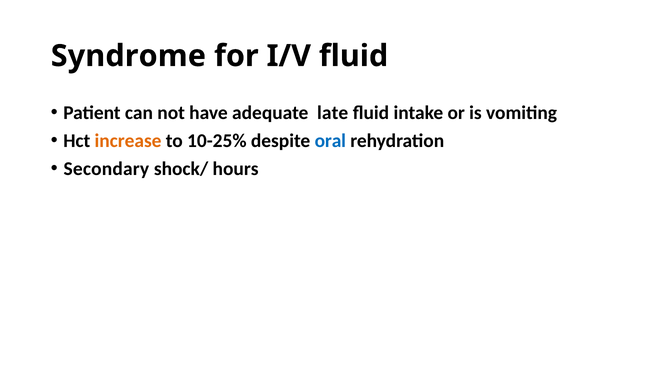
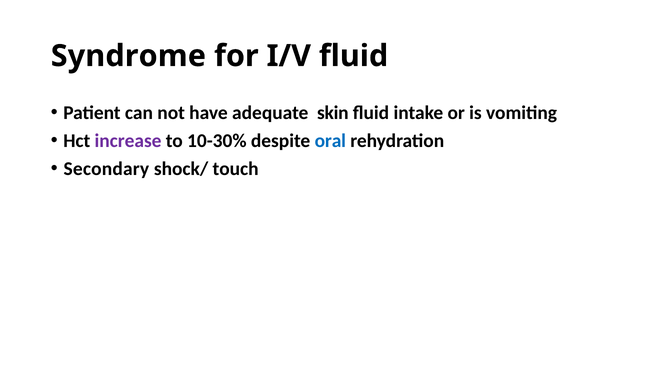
late: late -> skin (333, 113)
increase colour: orange -> purple (128, 141)
10-25%: 10-25% -> 10-30% (217, 141)
hours: hours -> touch (236, 168)
